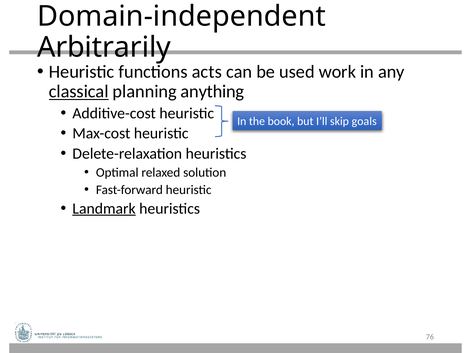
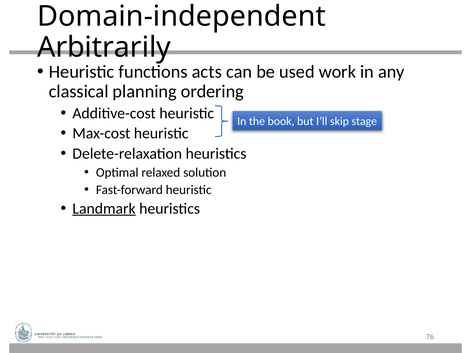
classical underline: present -> none (79, 92)
anything: anything -> ordering (212, 92)
goals: goals -> stage (364, 121)
